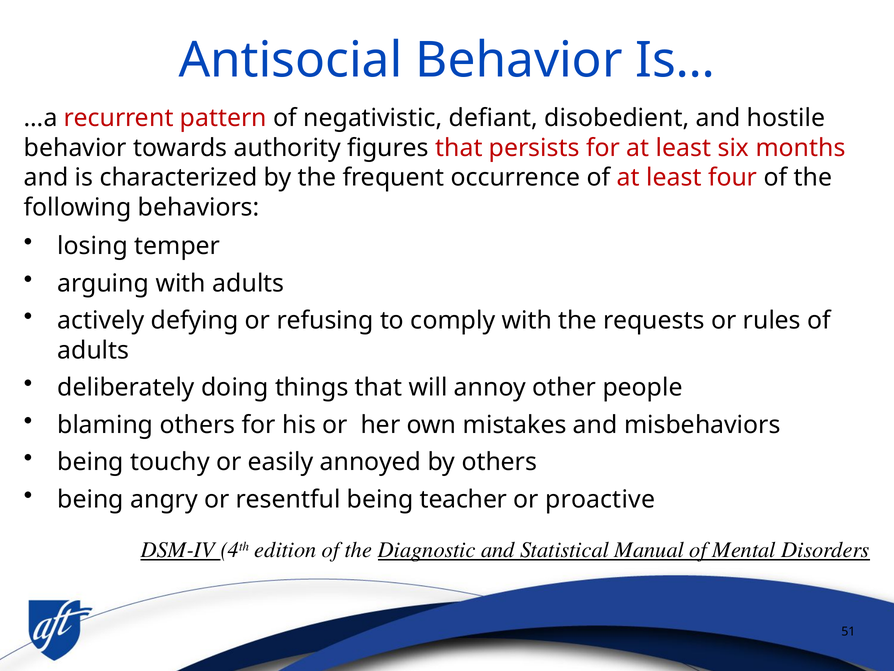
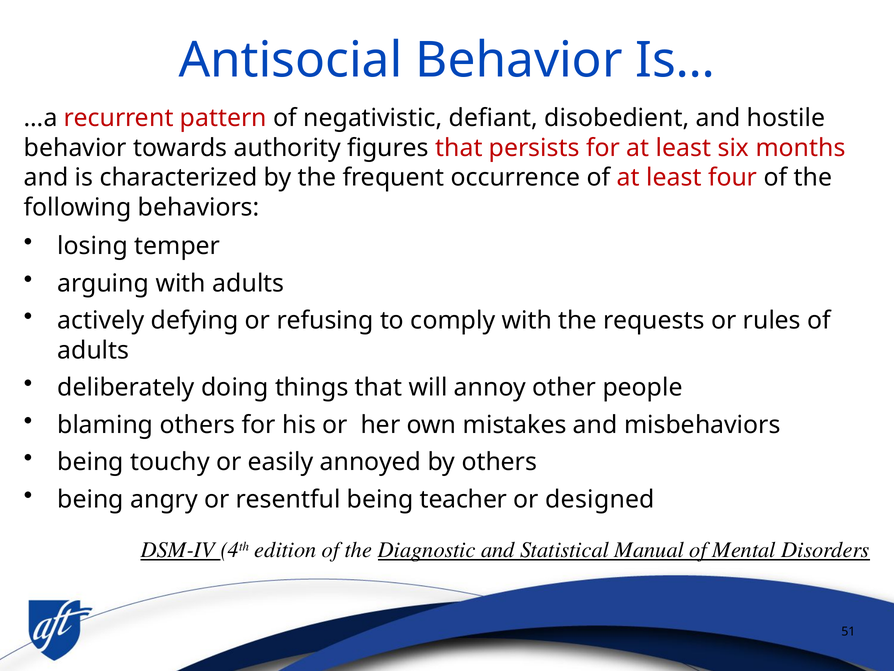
proactive: proactive -> designed (600, 499)
